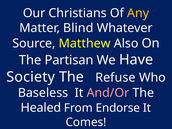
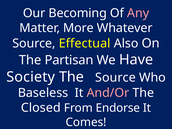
Christians: Christians -> Becoming (78, 13)
Any colour: yellow -> pink (138, 13)
Blind: Blind -> More (78, 28)
Matthew: Matthew -> Effectual (85, 43)
The Refuse: Refuse -> Source (115, 78)
Healed: Healed -> Closed (41, 108)
